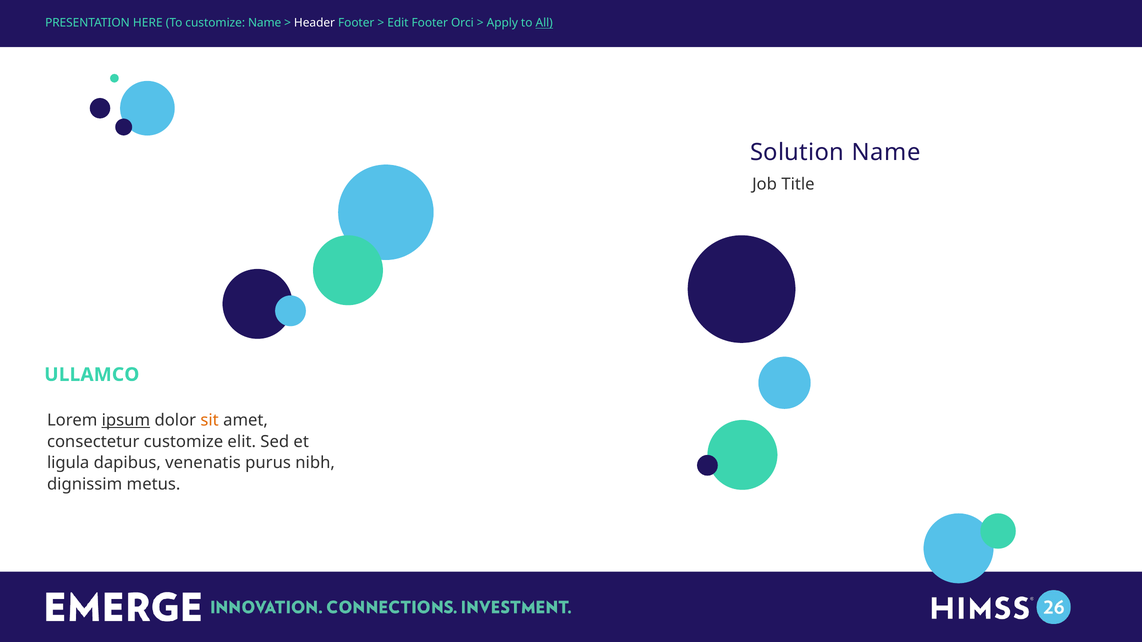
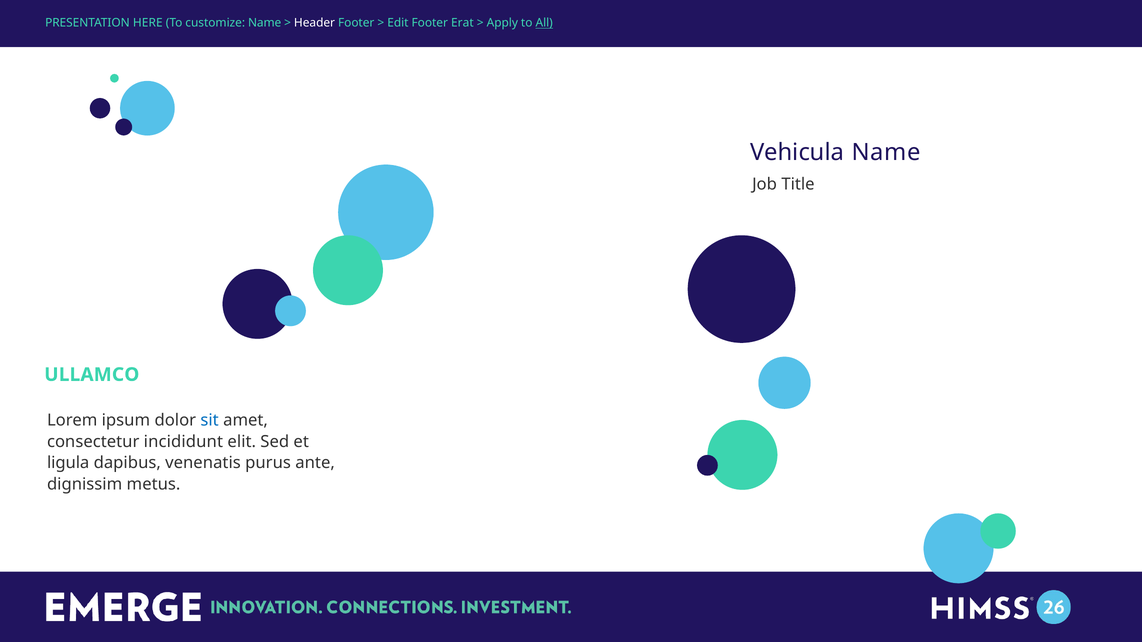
Orci: Orci -> Erat (462, 23)
Solution: Solution -> Vehicula (797, 153)
ipsum underline: present -> none (126, 420)
sit colour: orange -> blue (210, 420)
consectetur customize: customize -> incididunt (183, 442)
nibh: nibh -> ante (315, 463)
